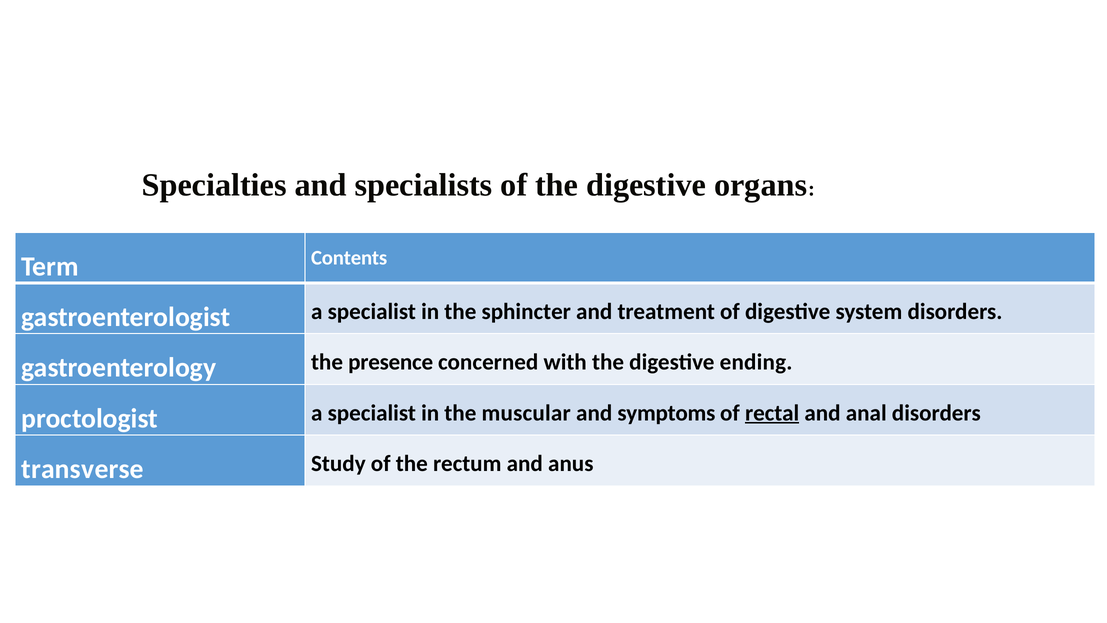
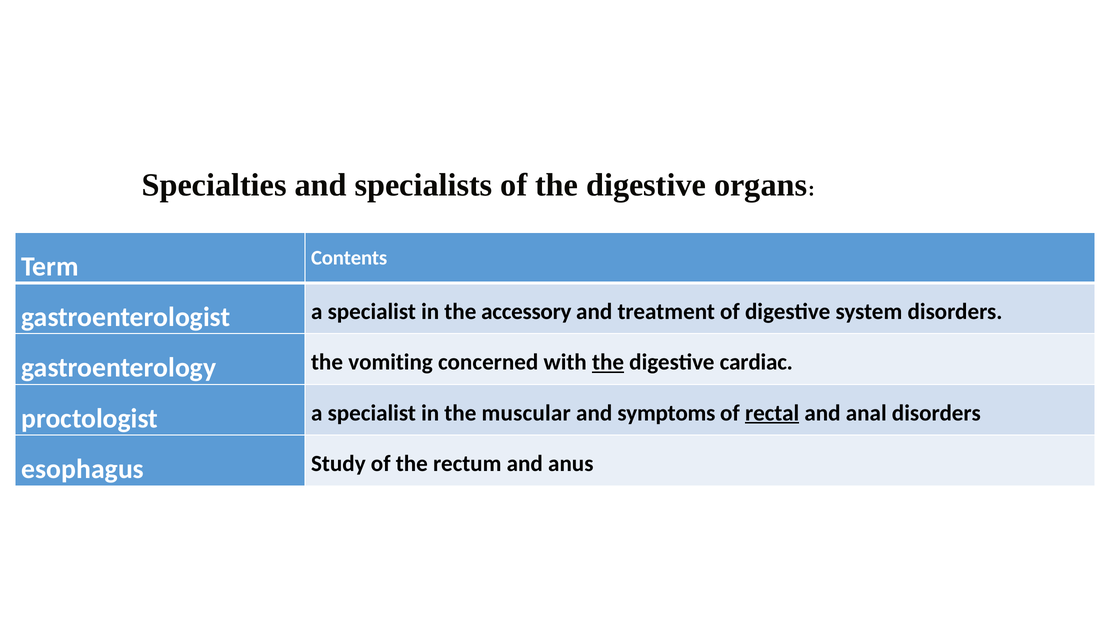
sphincter: sphincter -> accessory (526, 311)
presence: presence -> vomiting (391, 362)
the underline: none -> present (608, 362)
ending: ending -> cardiac (756, 362)
transverse: transverse -> esophagus (83, 469)
